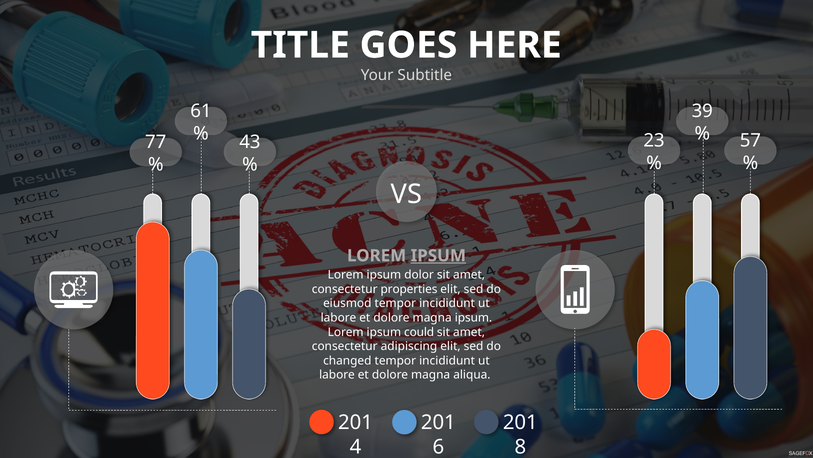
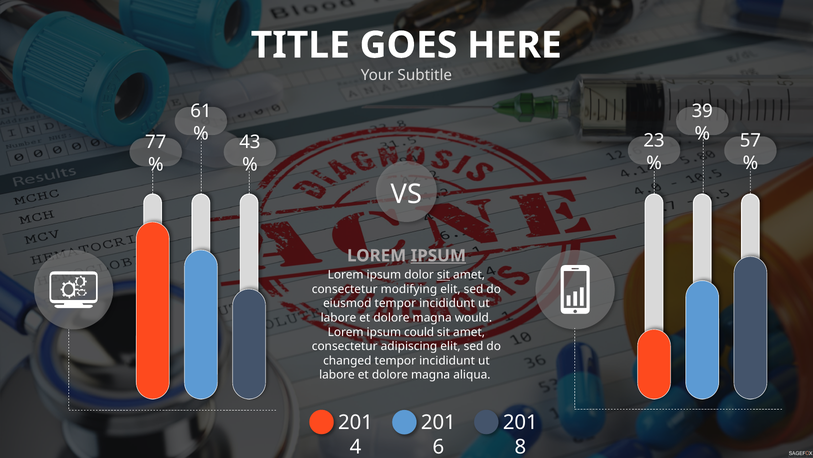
sit underline: none -> present (443, 275)
properties: properties -> modifying (409, 289)
magna ipsum: ipsum -> would (473, 317)
